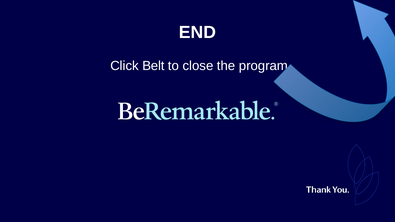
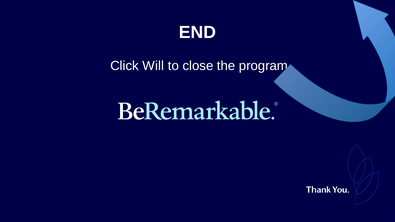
Belt: Belt -> Will (153, 66)
